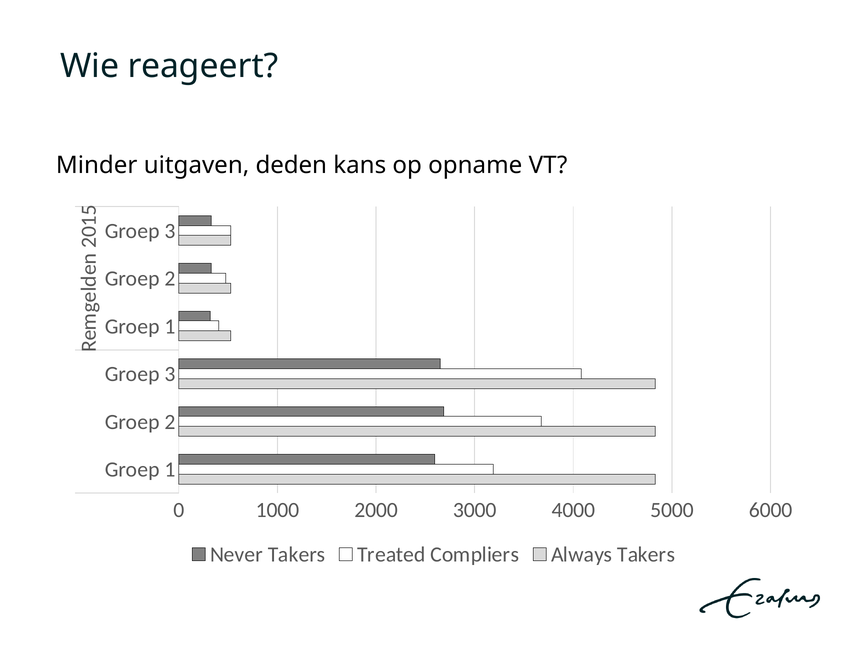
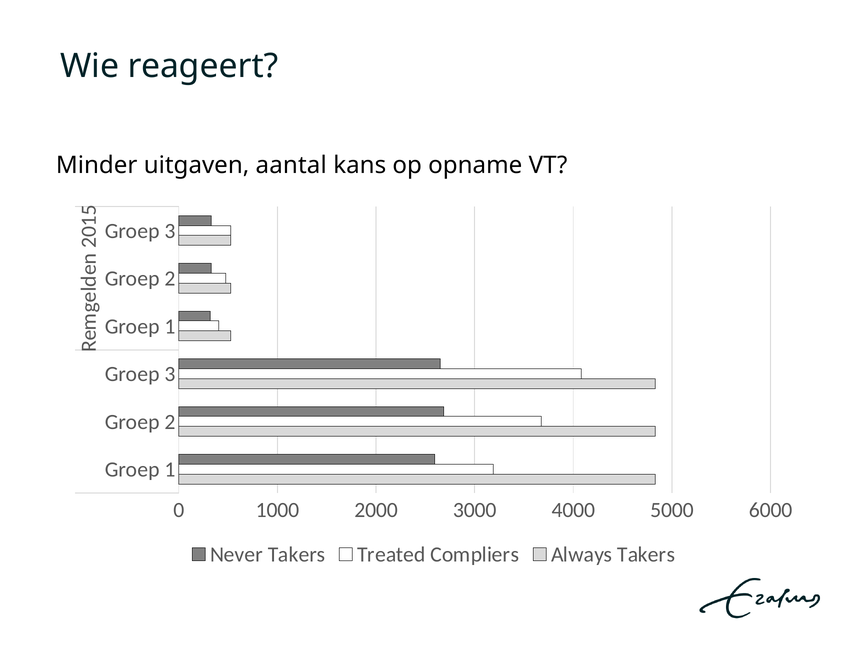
deden: deden -> aantal (291, 165)
